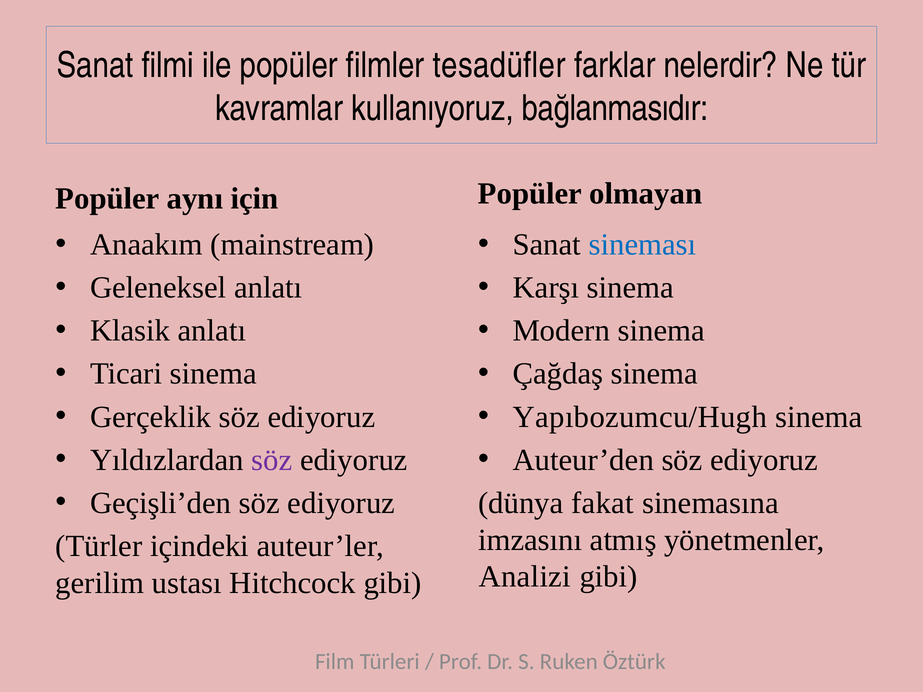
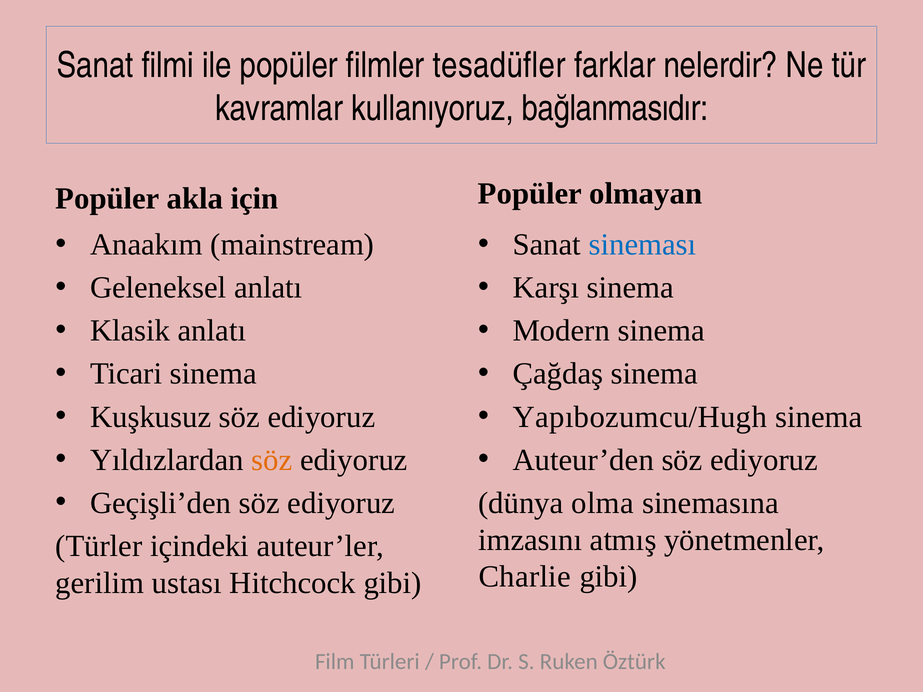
aynı: aynı -> akla (195, 199)
Gerçeklik: Gerçeklik -> Kuşkusuz (151, 417)
söz colour: purple -> orange (272, 460)
fakat: fakat -> olma (603, 503)
Analizi: Analizi -> Charlie (525, 577)
